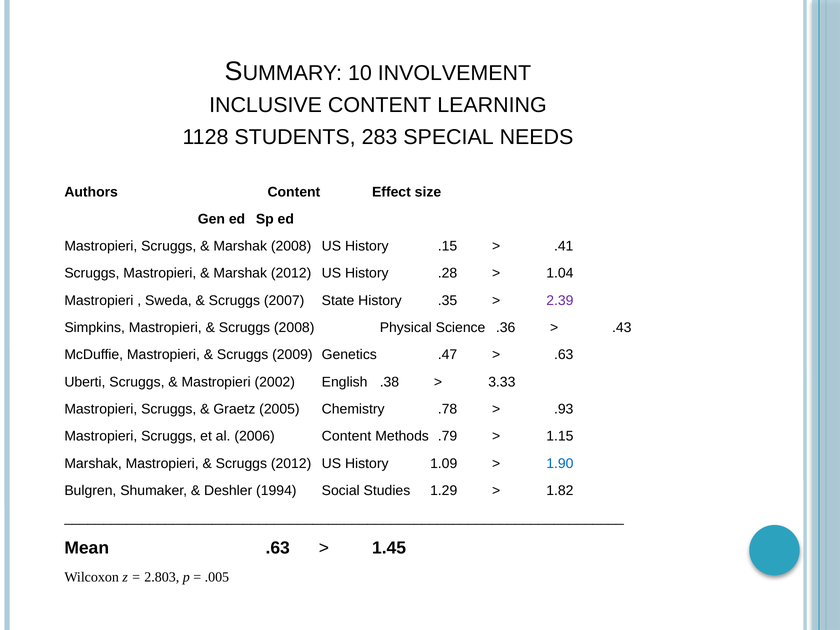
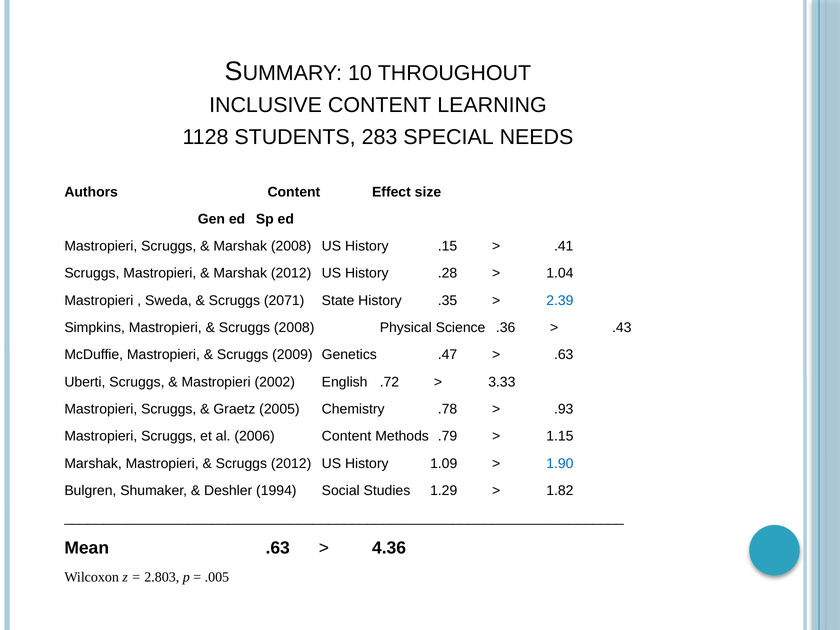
INVOLVEMENT: INVOLVEMENT -> THROUGHOUT (454, 73)
2007: 2007 -> 2071 (284, 301)
2.39 colour: purple -> blue (560, 301)
.38: .38 -> .72 (389, 382)
1.45: 1.45 -> 4.36 (389, 548)
